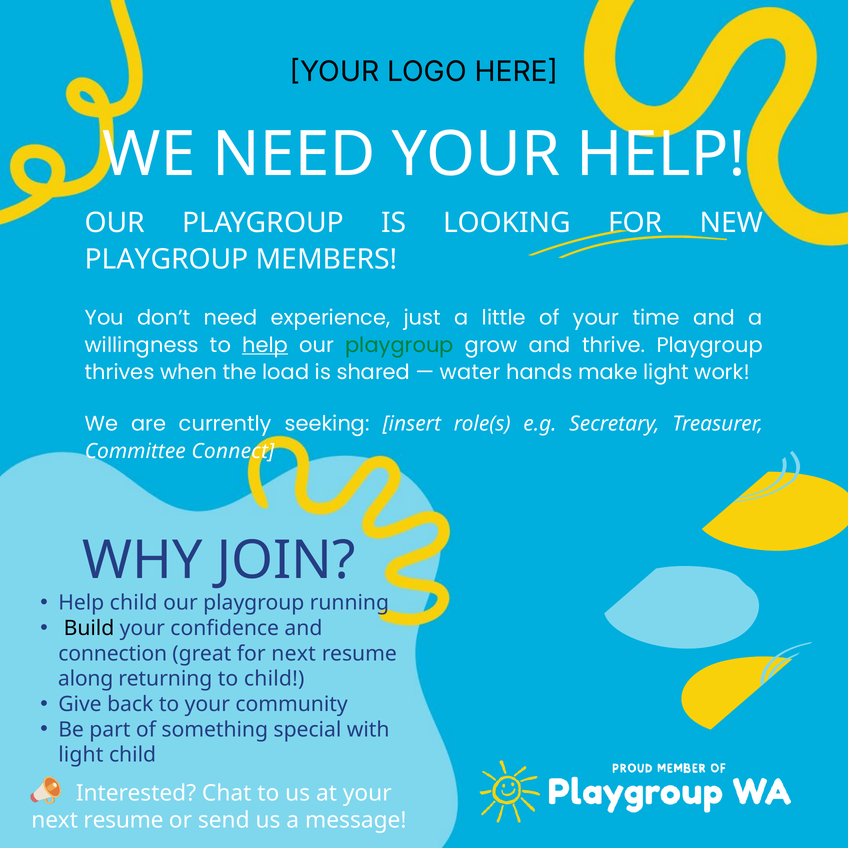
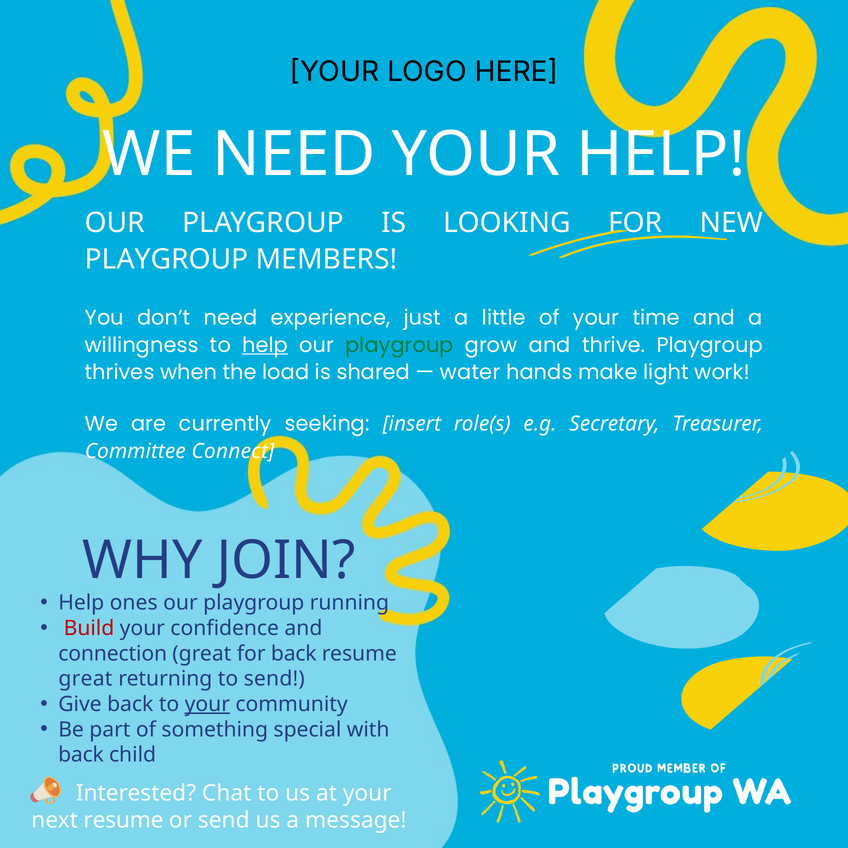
Help child: child -> ones (134, 603)
Build colour: black -> red (89, 628)
for next: next -> back (294, 654)
along: along -> great (85, 679)
to child: child -> send (274, 679)
your underline: none -> present (207, 704)
light: light -> back (81, 755)
